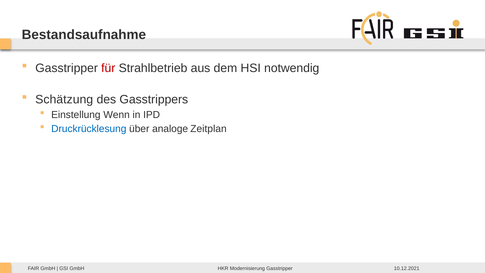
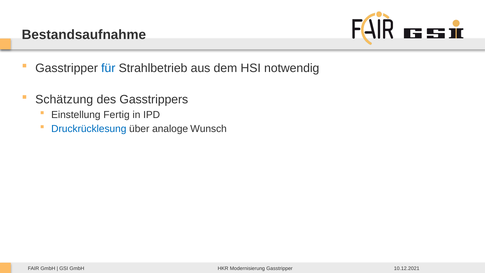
für colour: red -> blue (108, 68)
Wenn: Wenn -> Fertig (117, 115)
Zeitplan: Zeitplan -> Wunsch (209, 129)
